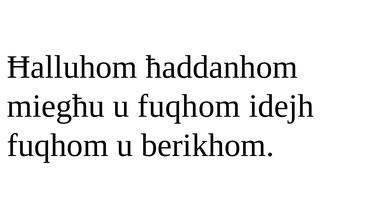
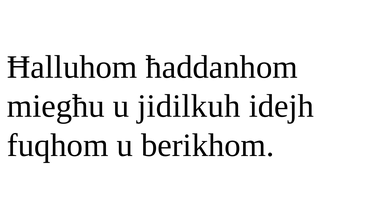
u fuqhom: fuqhom -> jidilkuh (189, 106)
